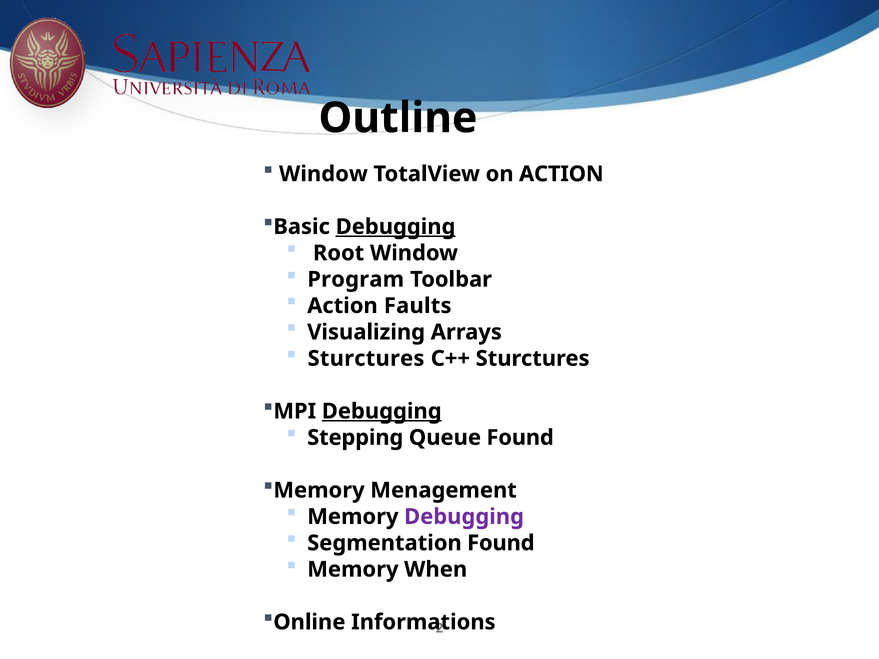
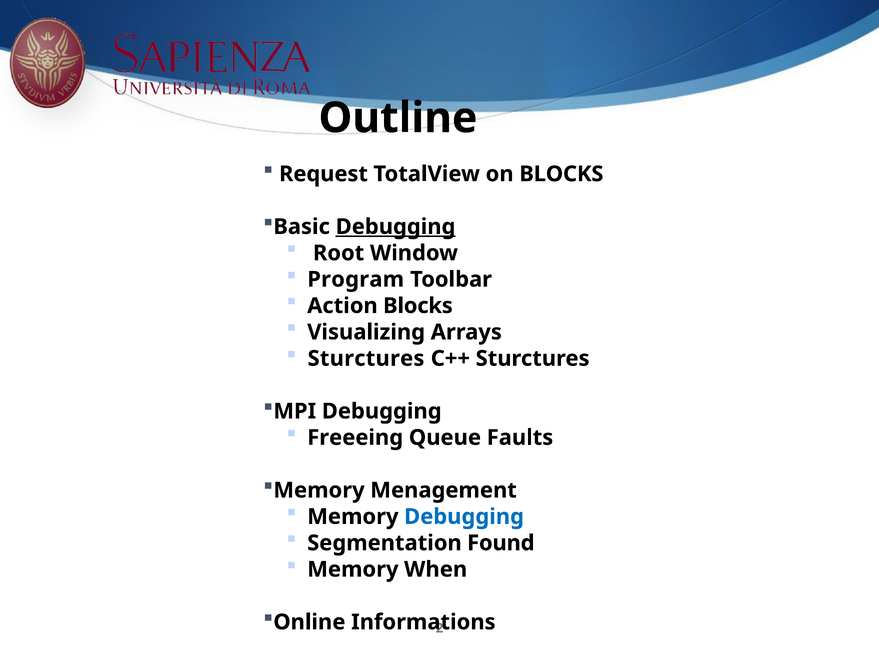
Window: Window -> Request (323, 174)
on ACTION: ACTION -> BLOCKS (561, 174)
Action Faults: Faults -> Blocks (418, 306)
Debugging underline: present -> none (382, 411)
Stepping: Stepping -> Freeeing (355, 438)
Queue Found: Found -> Faults (520, 438)
Debugging colour: purple -> blue (464, 517)
